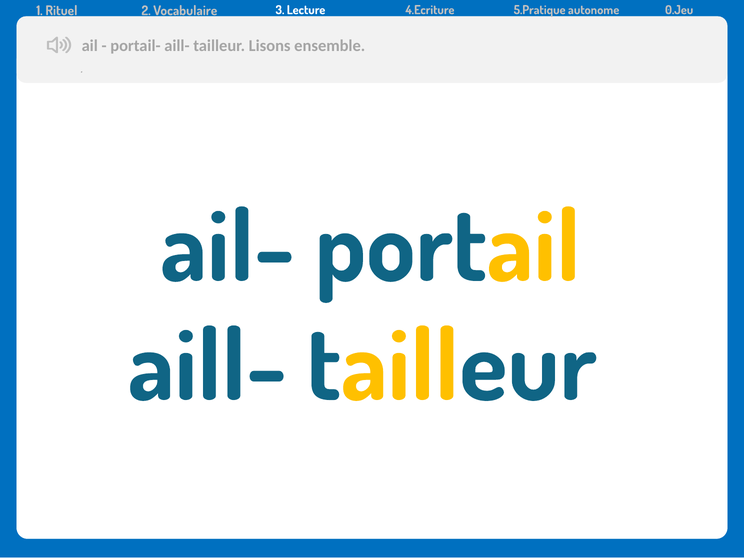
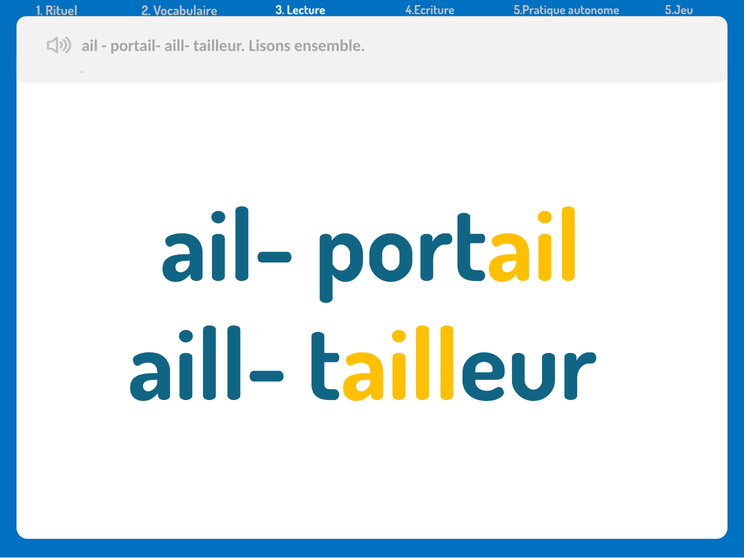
0.Jeu: 0.Jeu -> 5.Jeu (679, 10)
